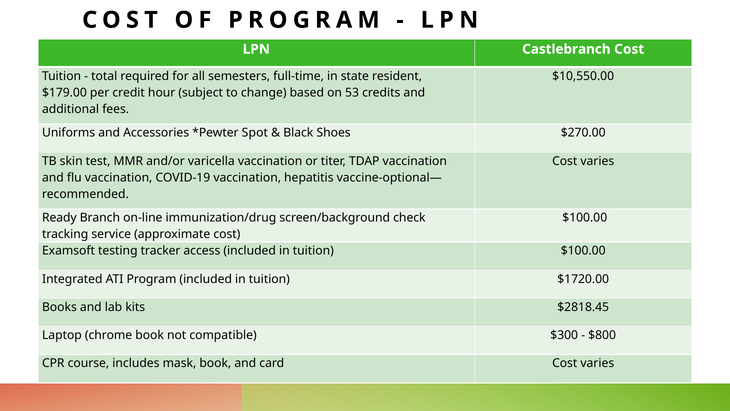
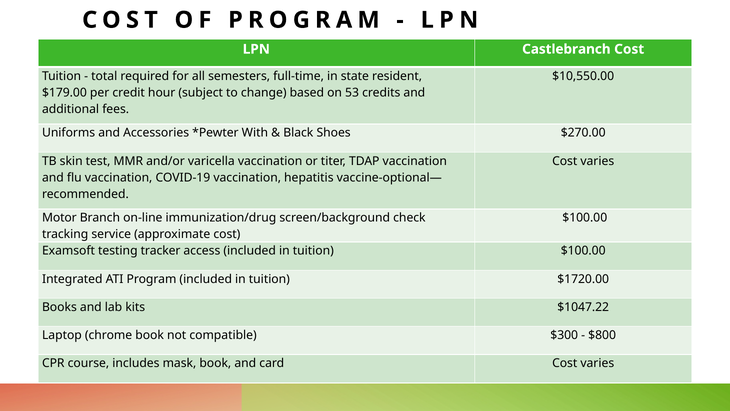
Spot: Spot -> With (255, 133)
Ready: Ready -> Motor (59, 218)
$2818.45: $2818.45 -> $1047.22 (583, 307)
